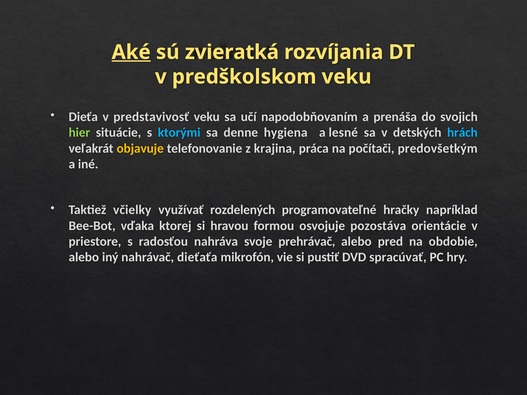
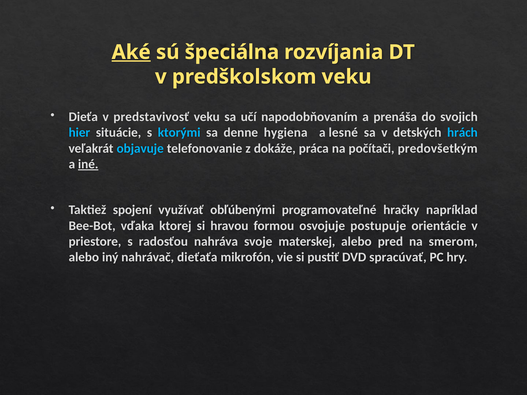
zvieratká: zvieratká -> špeciálna (232, 52)
hier colour: light green -> light blue (79, 133)
objavuje colour: yellow -> light blue (140, 149)
krajina: krajina -> dokáže (275, 149)
iné underline: none -> present (88, 164)
včielky: včielky -> spojení (132, 210)
rozdelených: rozdelených -> obľúbenými (243, 210)
pozostáva: pozostáva -> postupuje (378, 226)
prehrávač: prehrávač -> materskej (307, 242)
obdobie: obdobie -> smerom (453, 242)
